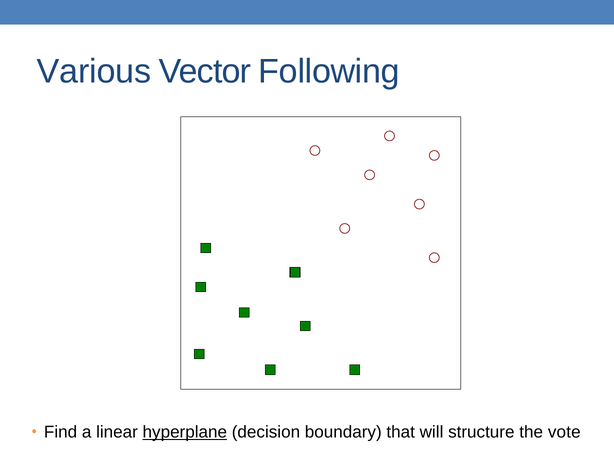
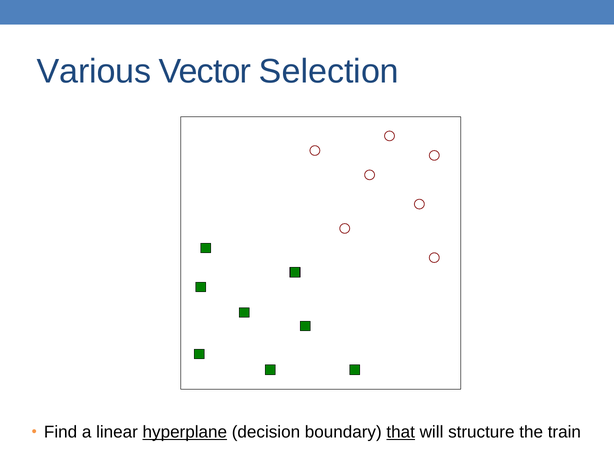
Following: Following -> Selection (329, 71)
that underline: none -> present (401, 432)
vote: vote -> train (564, 432)
